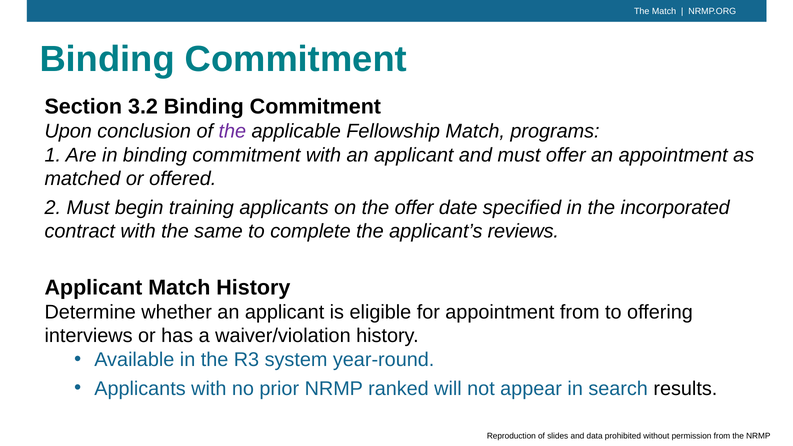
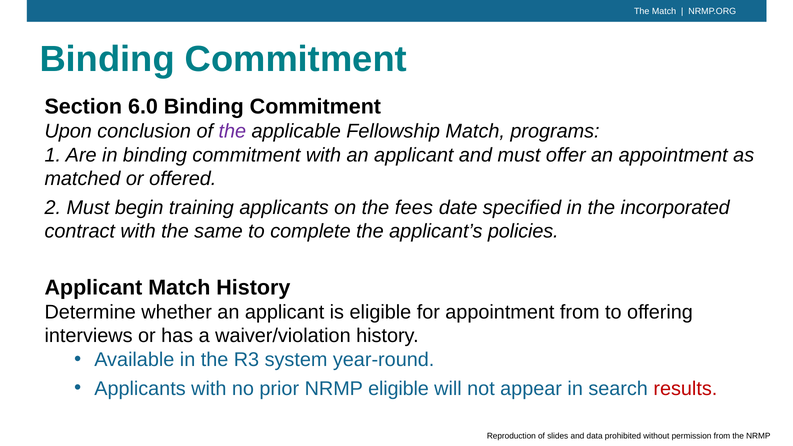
3.2: 3.2 -> 6.0 (143, 107)
the offer: offer -> fees (414, 208)
reviews: reviews -> policies (523, 231)
NRMP ranked: ranked -> eligible (399, 389)
results colour: black -> red (685, 389)
